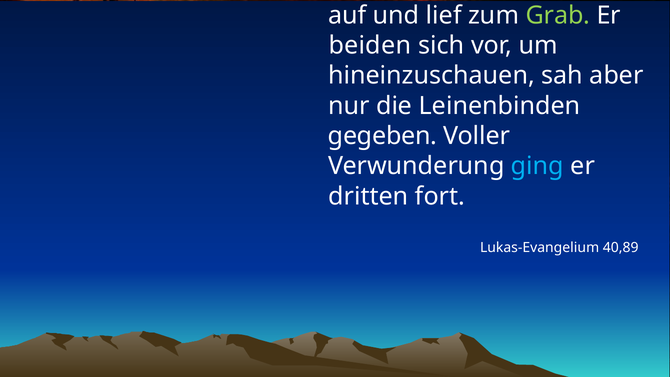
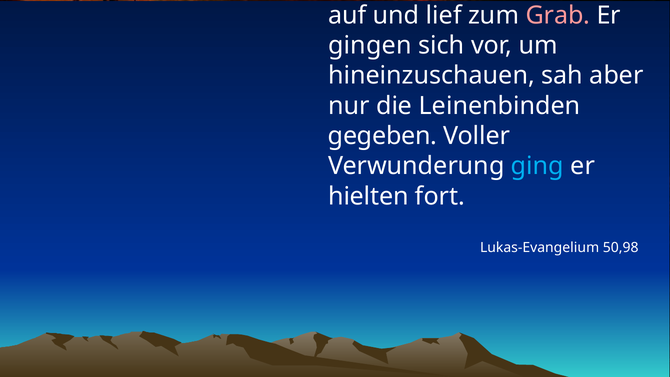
Grab colour: light green -> pink (558, 15)
beiden: beiden -> gingen (370, 46)
dritten: dritten -> hielten (368, 196)
40,89: 40,89 -> 50,98 (621, 248)
